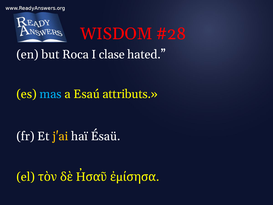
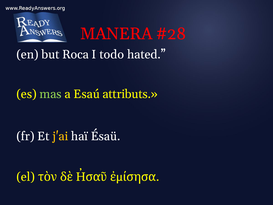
WISDOM: WISDOM -> MANERA (116, 34)
clase: clase -> todo (112, 54)
mas colour: light blue -> light green (51, 94)
